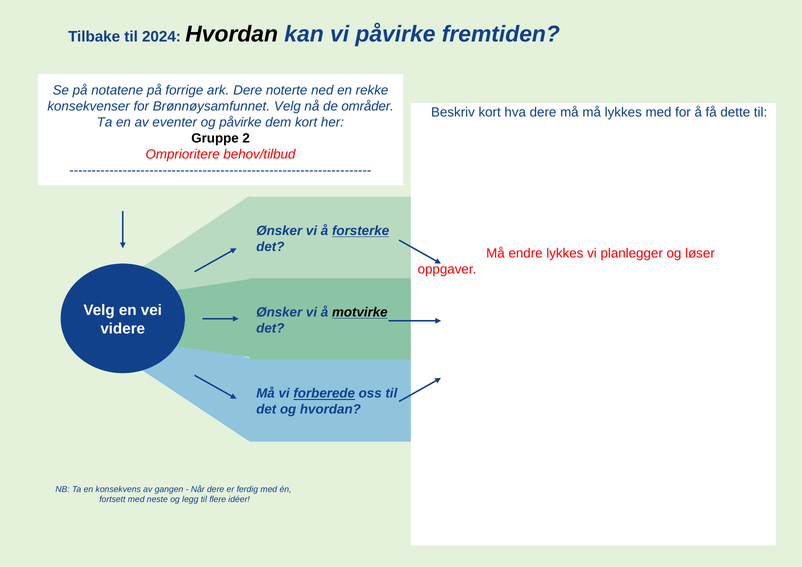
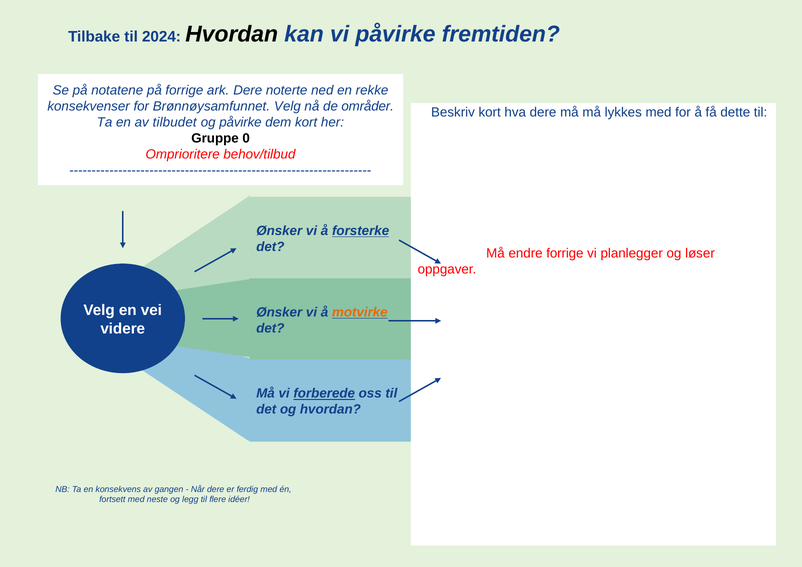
eventer: eventer -> tilbudet (175, 123)
2: 2 -> 0 (246, 139)
endre lykkes: lykkes -> forrige (565, 253)
motvirke colour: black -> orange (360, 312)
